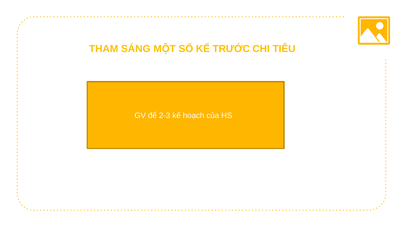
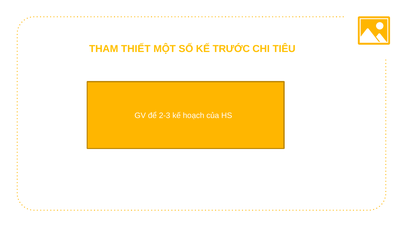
SÁNG: SÁNG -> THIẾT (136, 49)
